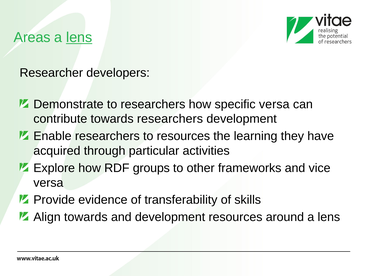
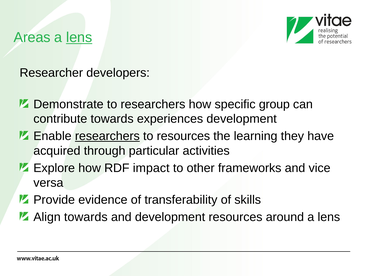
specific versa: versa -> group (274, 104)
towards researchers: researchers -> experiences (170, 119)
researchers underline: none -> present (107, 136)
groups: groups -> impact (151, 168)
